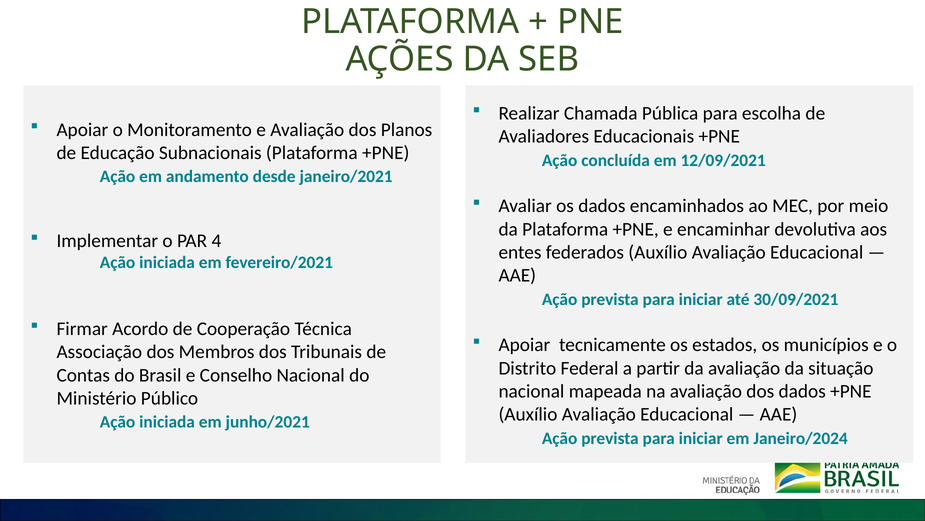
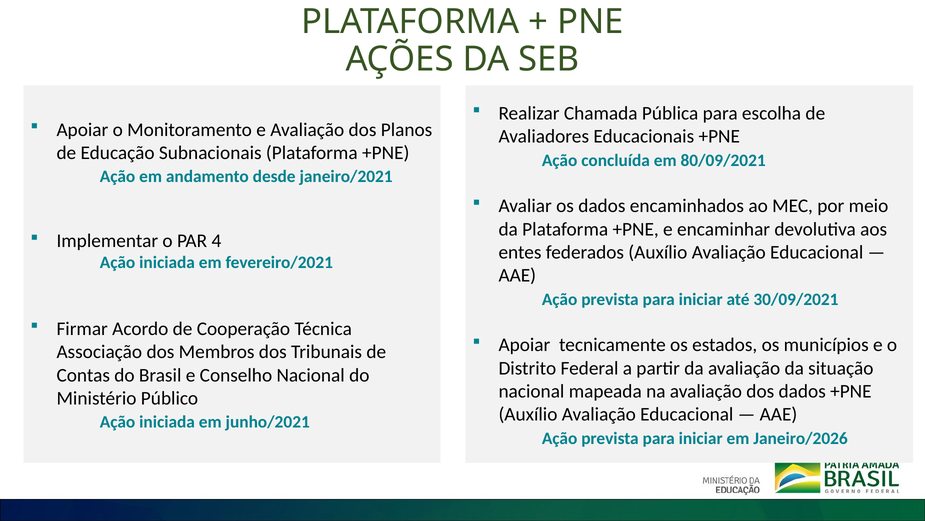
12/09/2021: 12/09/2021 -> 80/09/2021 (723, 160)
Janeiro/2024: Janeiro/2024 -> Janeiro/2026 (800, 438)
